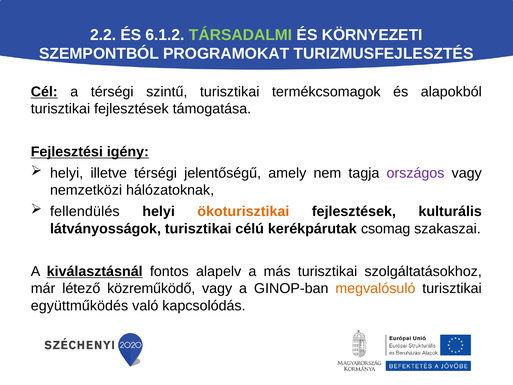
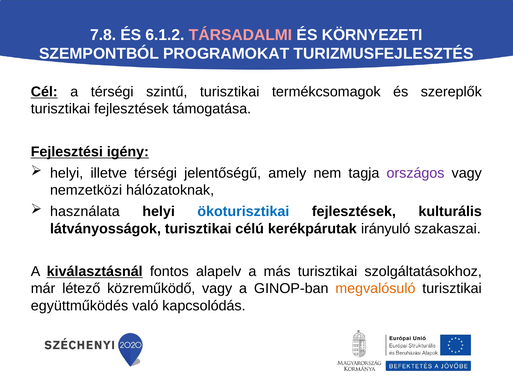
2.2: 2.2 -> 7.8 (103, 35)
TÁRSADALMI colour: light green -> pink (241, 35)
alapokból: alapokból -> szereplők (451, 92)
fellendülés: fellendülés -> használata (85, 211)
ökoturisztikai colour: orange -> blue (243, 211)
csomag: csomag -> irányuló (386, 229)
